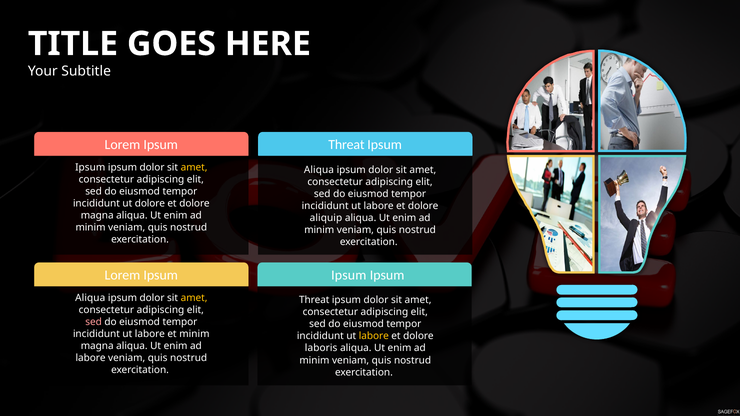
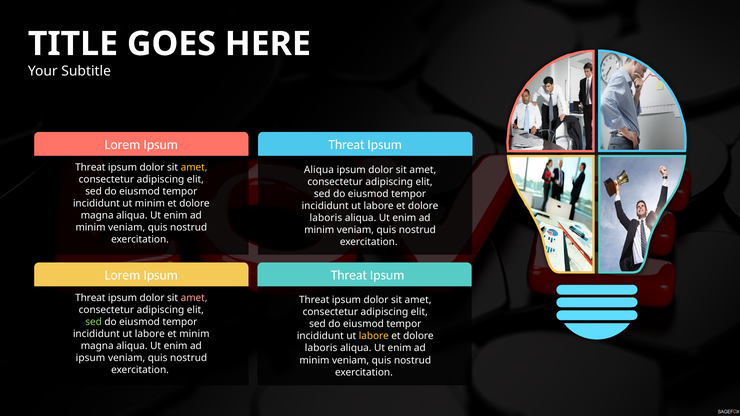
Ipsum: Ipsum -> Threat (90, 167)
ut dolore: dolore -> minim (150, 204)
aliquip: aliquip -> laboris (326, 218)
Ipsum: Ipsum -> Threat (349, 276)
Aliqua: Aliqua -> Threat (90, 298)
amet colour: yellow -> pink (194, 298)
sed colour: pink -> light green (94, 322)
labore: labore -> ipsum (90, 358)
